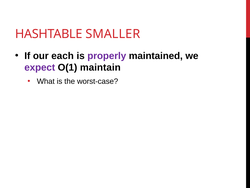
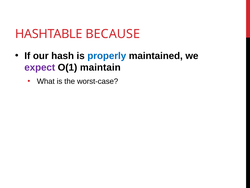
SMALLER: SMALLER -> BECAUSE (113, 34)
each: each -> hash (63, 56)
properly colour: purple -> blue (107, 56)
